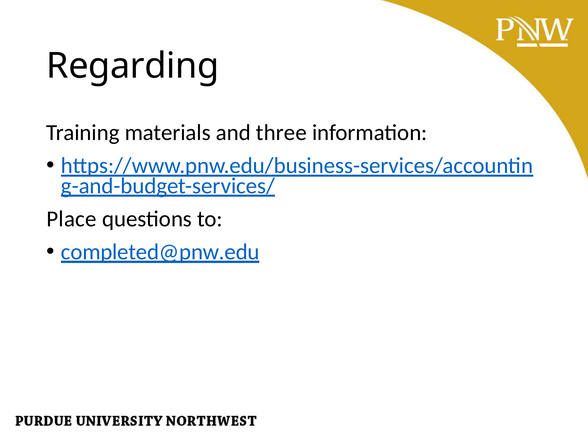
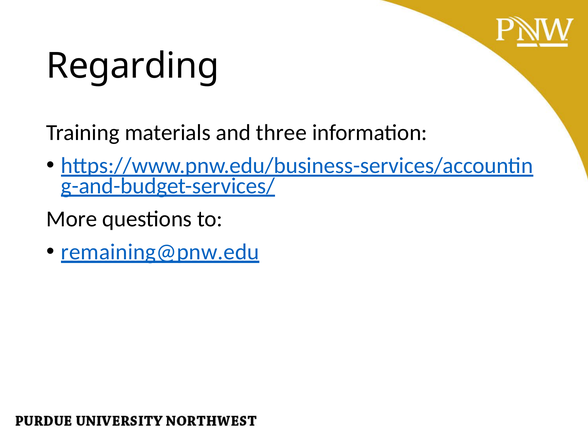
Place: Place -> More (72, 219)
completed@pnw.edu: completed@pnw.edu -> remaining@pnw.edu (160, 252)
